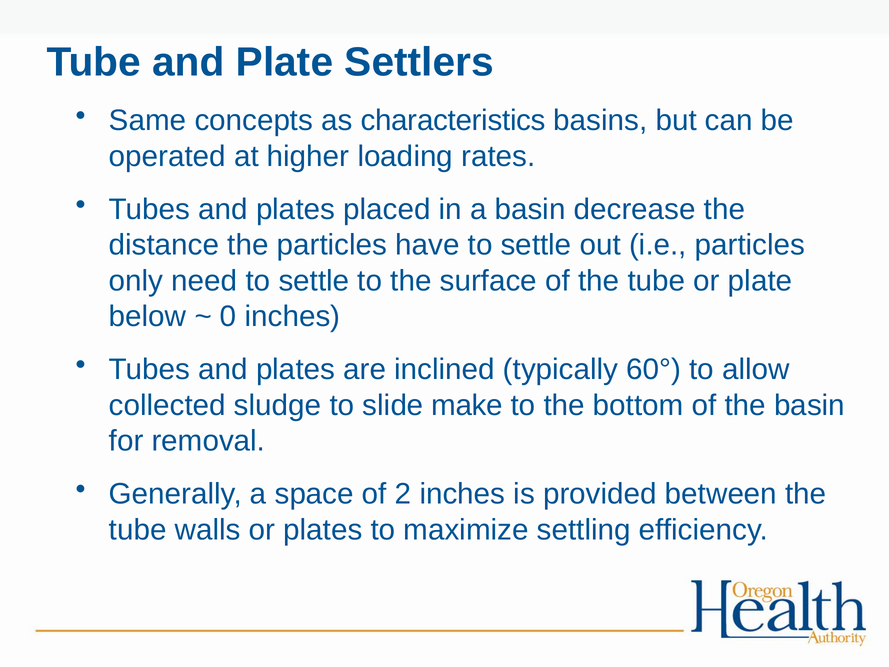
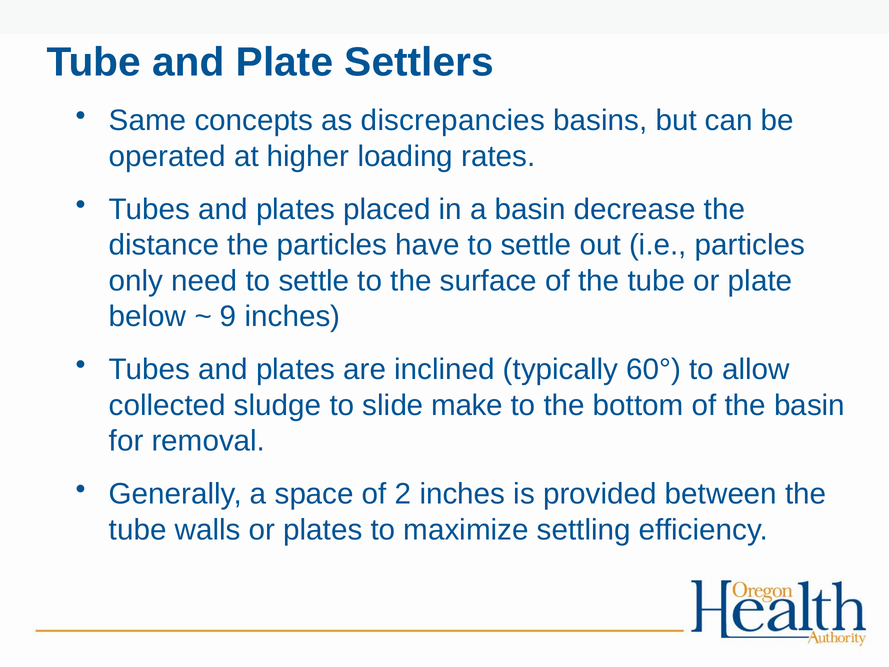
characteristics: characteristics -> discrepancies (453, 121)
0: 0 -> 9 (228, 316)
